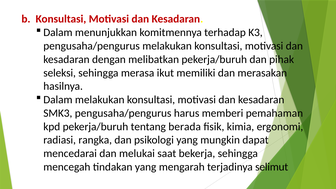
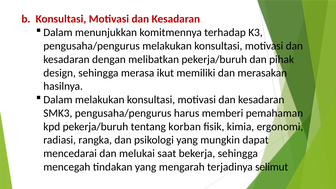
seleksi: seleksi -> design (60, 73)
berada: berada -> korban (185, 127)
